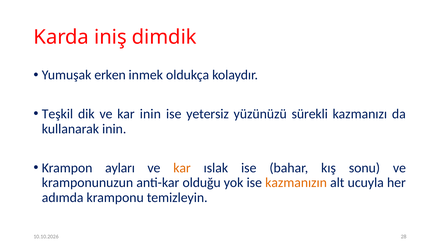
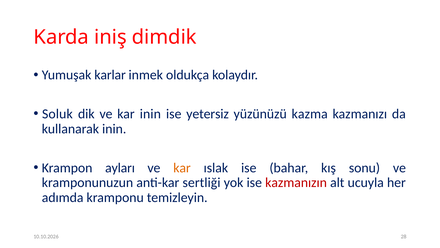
erken: erken -> karlar (110, 75)
Teşkil: Teşkil -> Soluk (57, 114)
sürekli: sürekli -> kazma (310, 114)
olduğu: olduğu -> sertliği (202, 182)
kazmanızın colour: orange -> red (296, 182)
